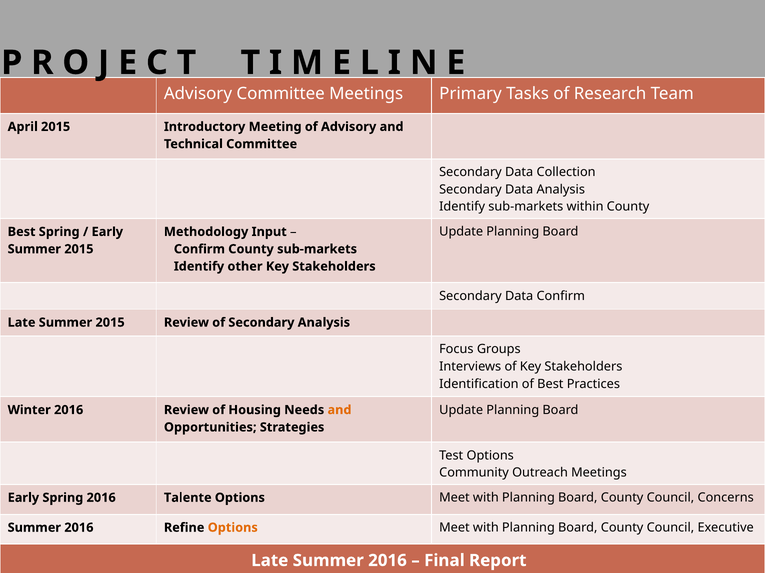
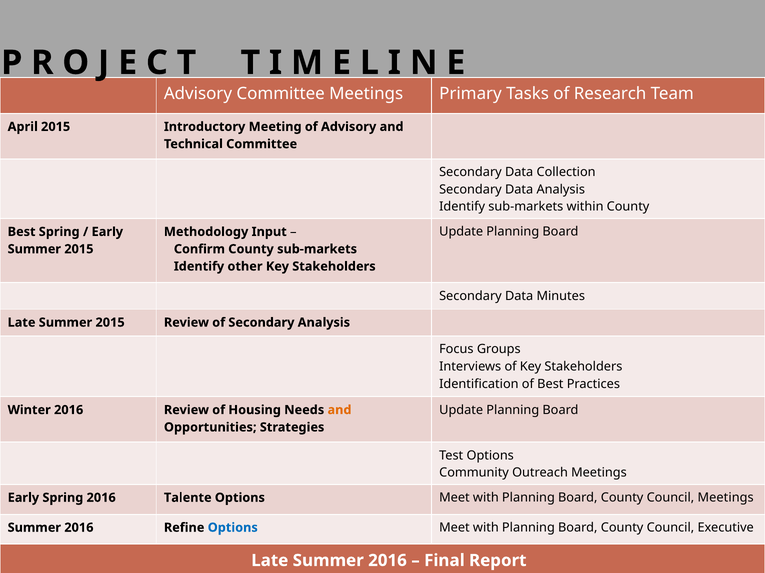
Data Confirm: Confirm -> Minutes (561, 296)
Council Concerns: Concerns -> Meetings (726, 498)
Options colour: orange -> blue (233, 528)
